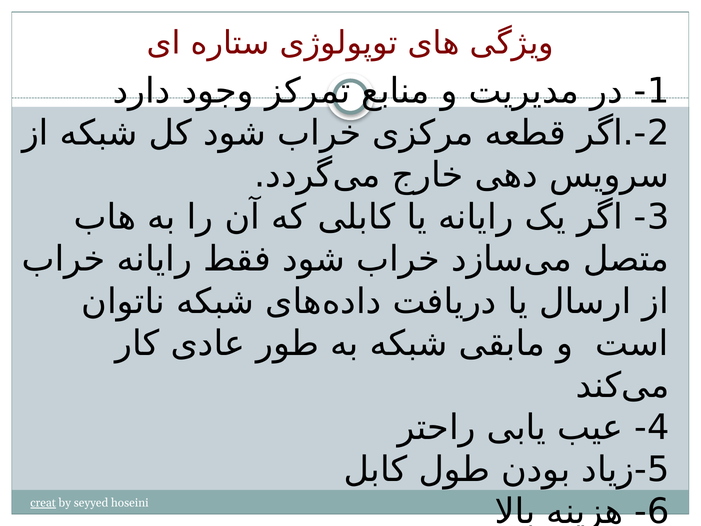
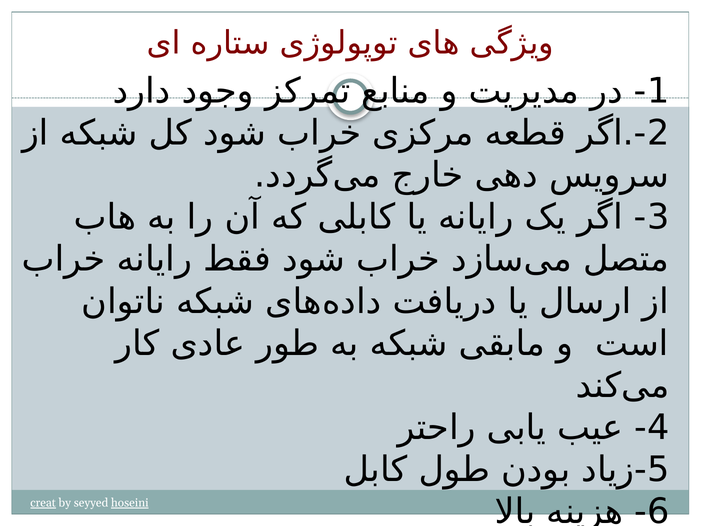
hoseini underline: none -> present (130, 503)
